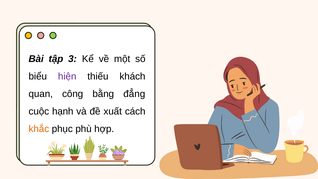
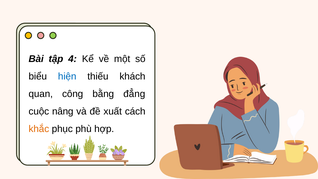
3: 3 -> 4 (73, 59)
hiện colour: purple -> blue (67, 76)
hạnh: hạnh -> nâng (63, 111)
